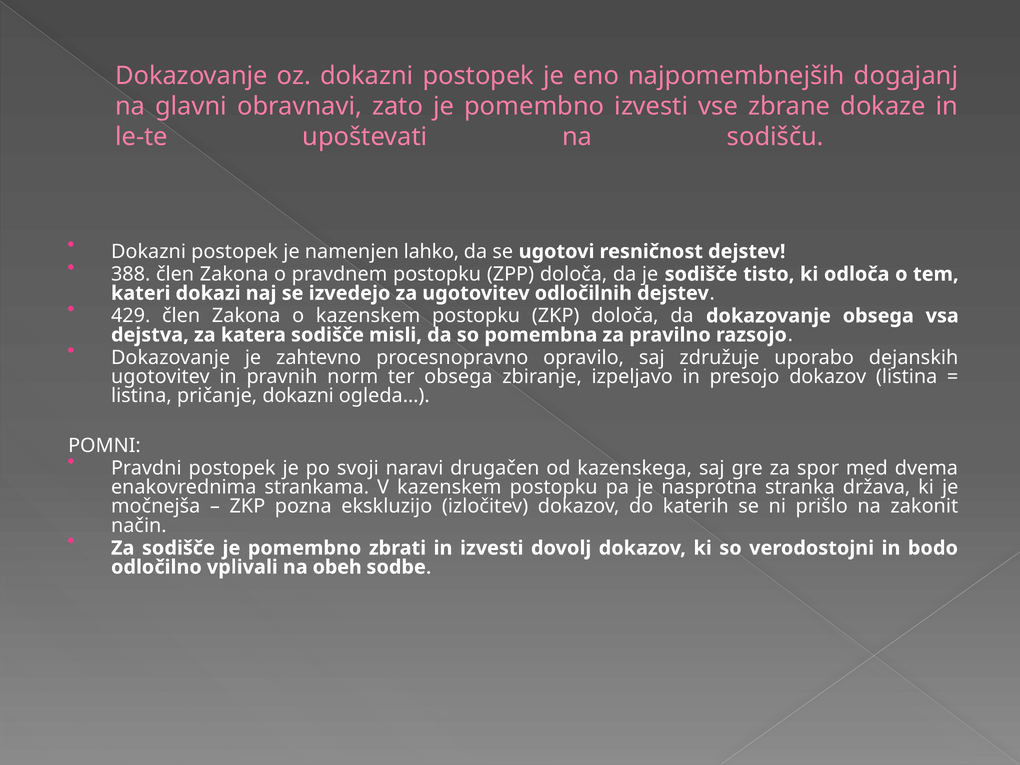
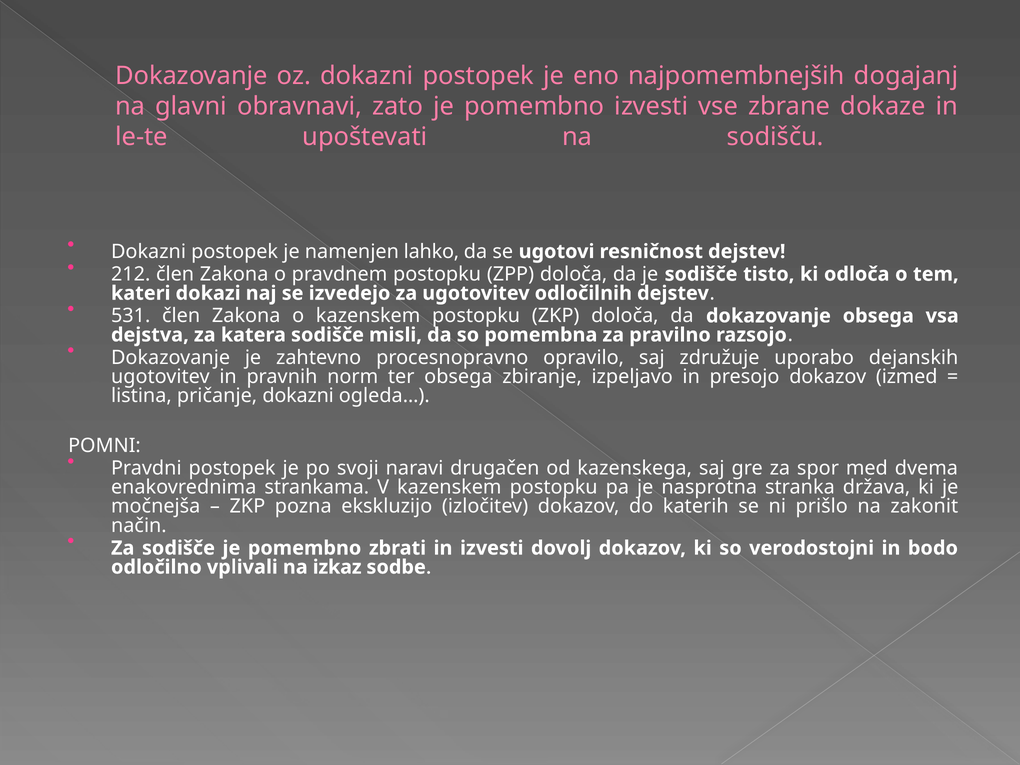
388: 388 -> 212 (131, 274)
429: 429 -> 531 (131, 316)
dokazov listina: listina -> izmed (907, 377)
obeh: obeh -> izkaz (337, 567)
